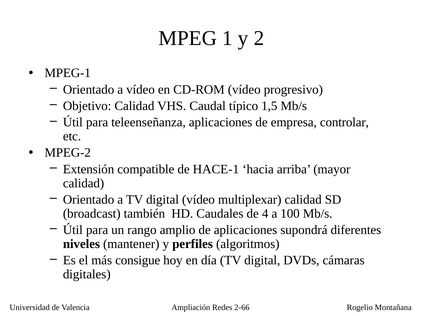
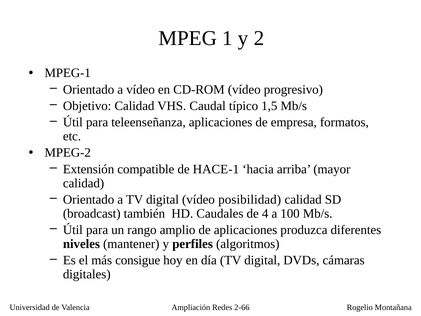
controlar: controlar -> formatos (344, 122)
multiplexar: multiplexar -> posibilidad (250, 199)
supondrá: supondrá -> produzca (304, 230)
